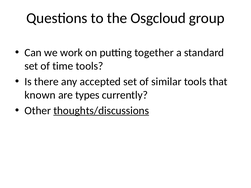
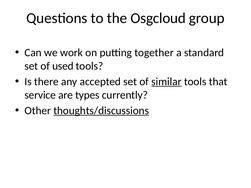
time: time -> used (63, 66)
similar underline: none -> present (166, 82)
known: known -> service (40, 95)
